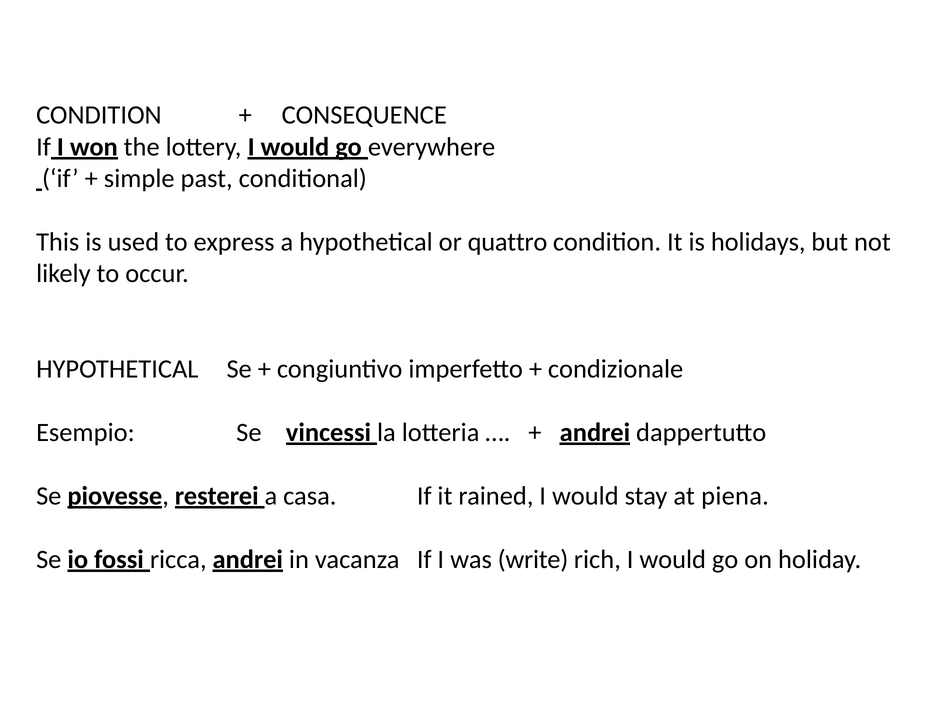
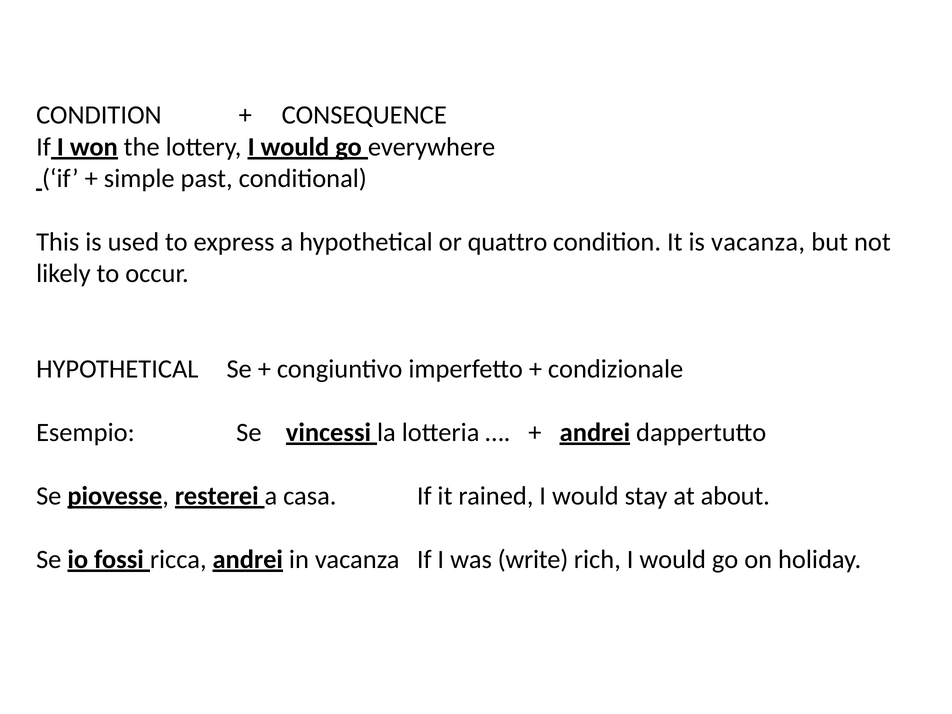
is holidays: holidays -> vacanza (758, 242)
piena: piena -> about (735, 496)
